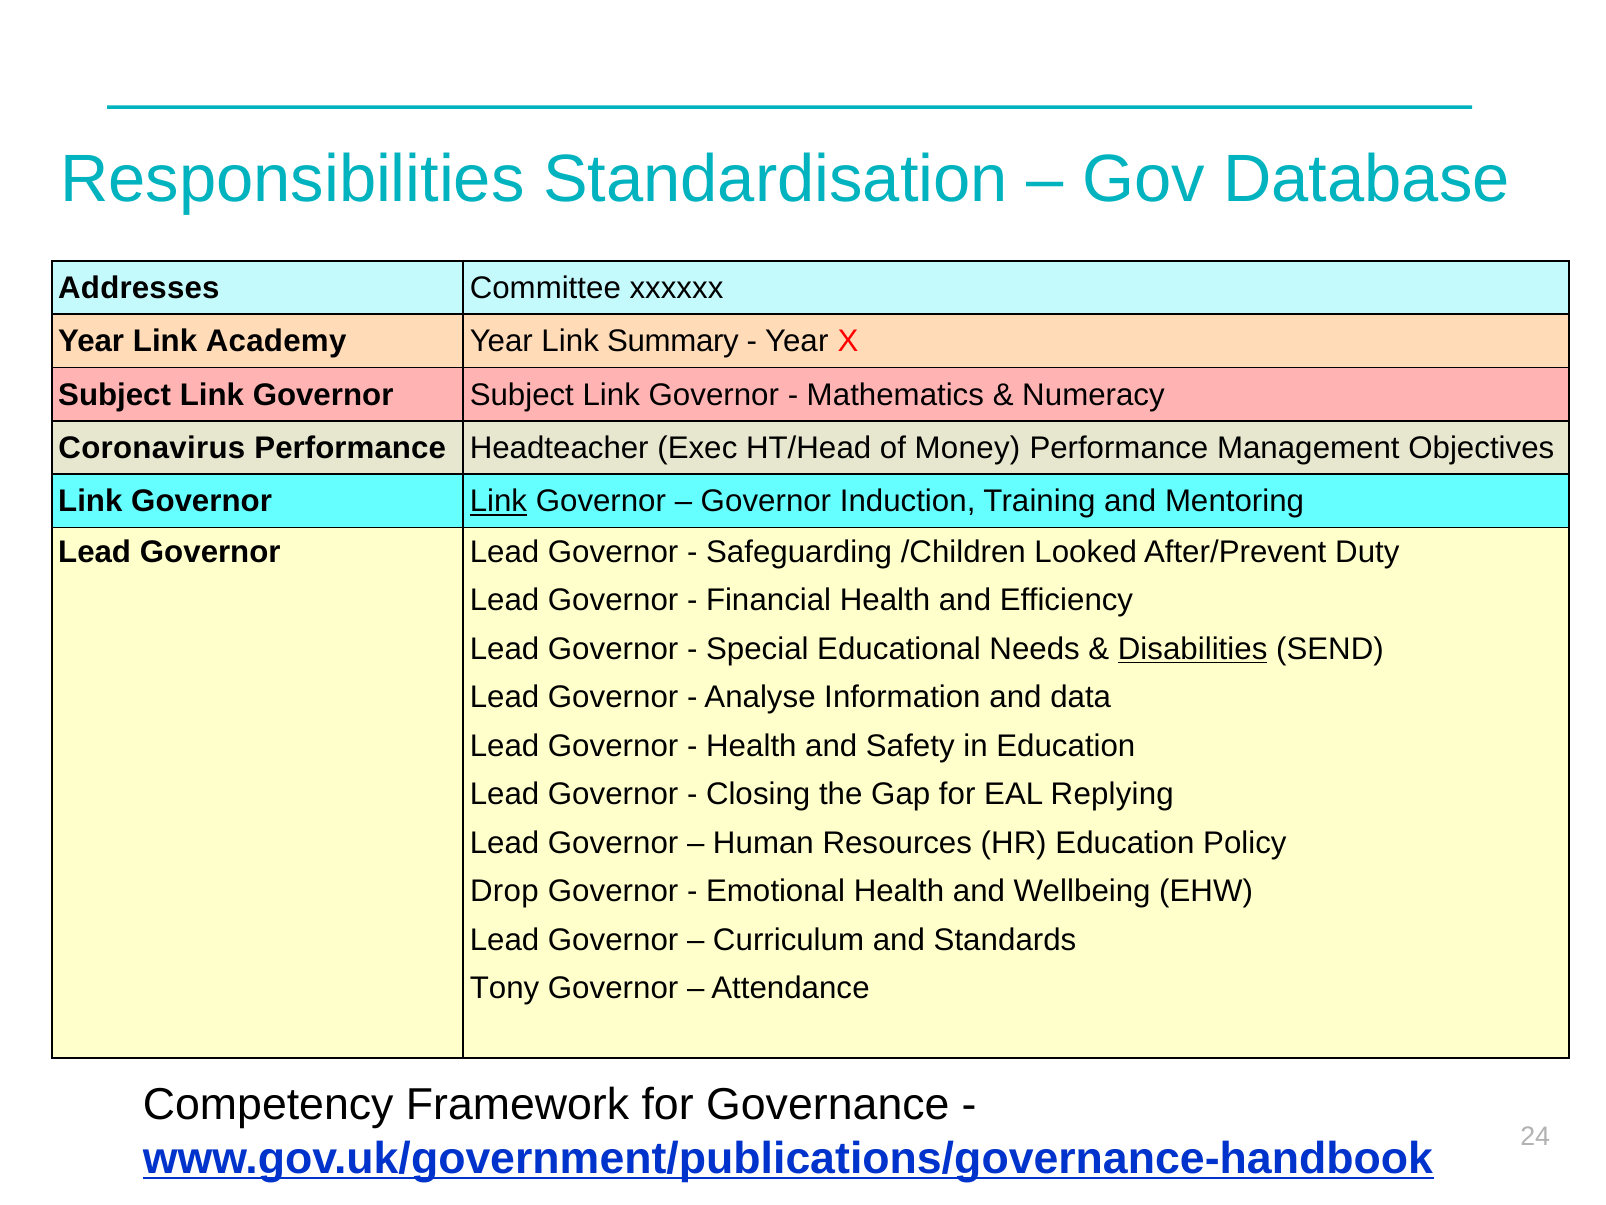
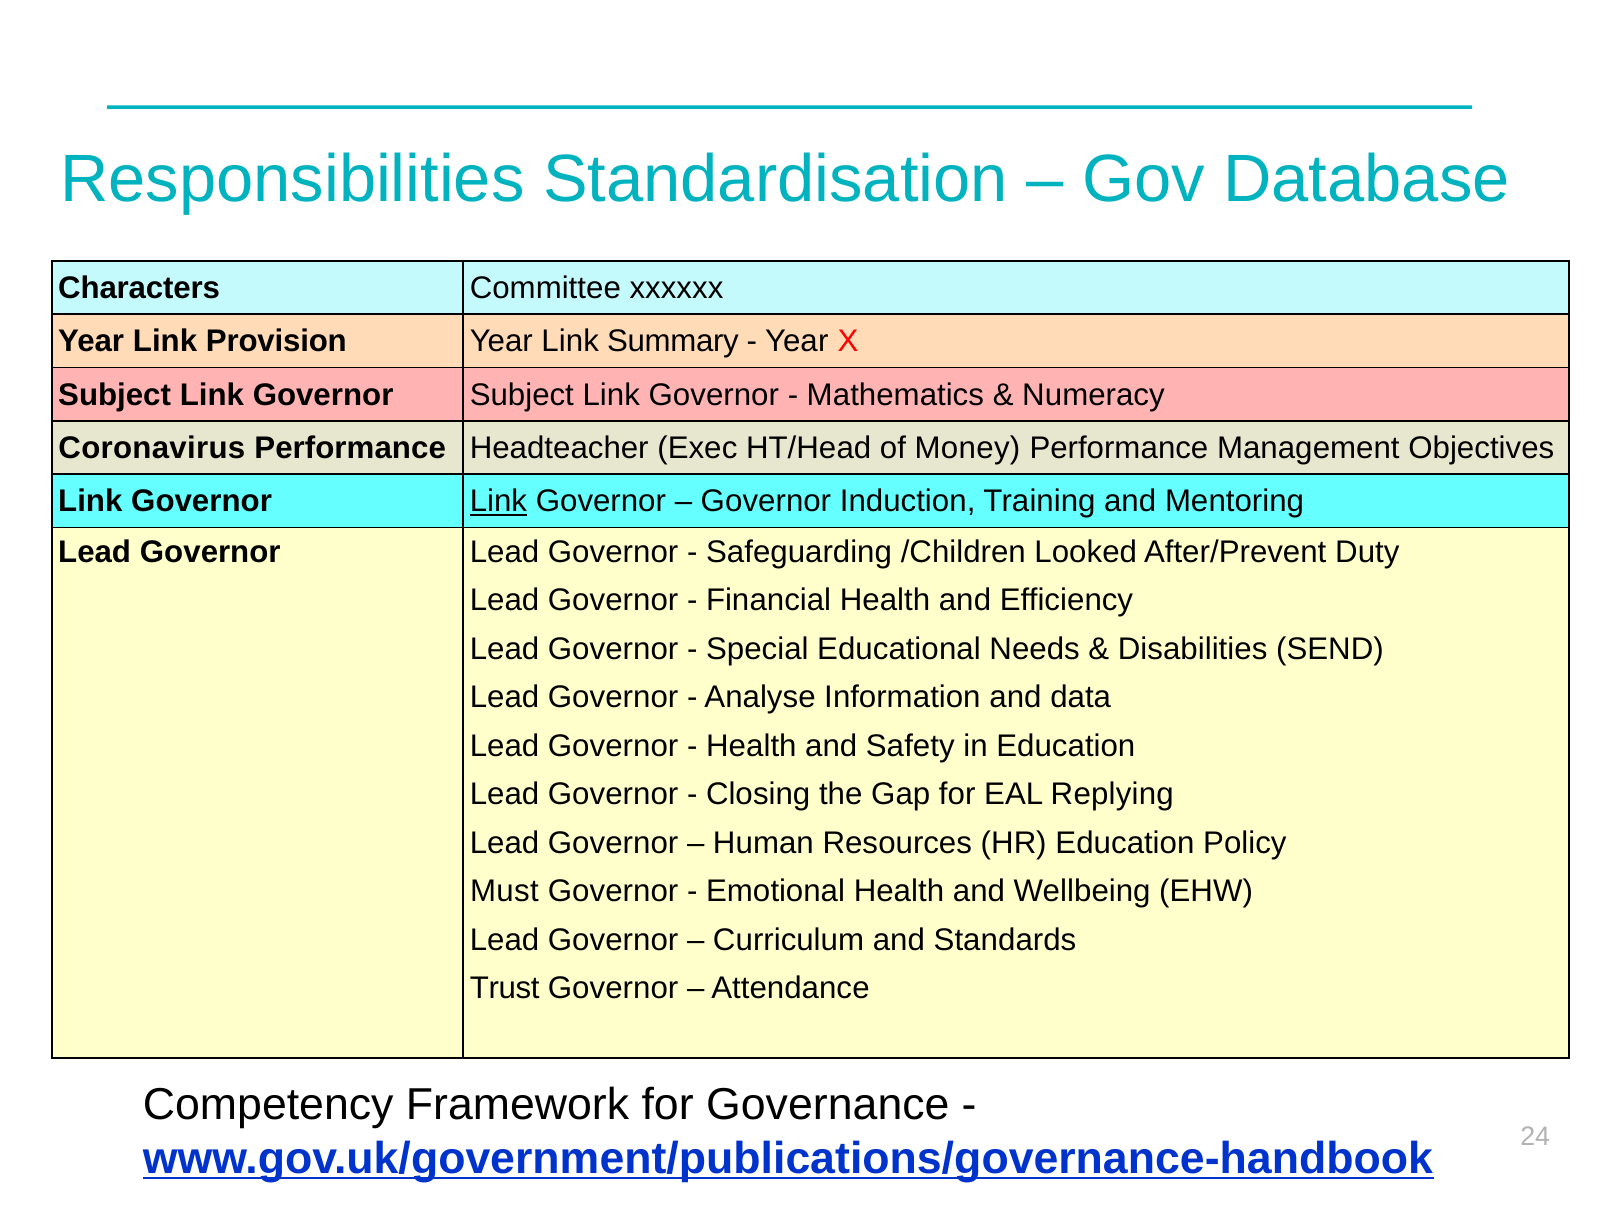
Addresses: Addresses -> Characters (139, 288)
Academy: Academy -> Provision (276, 341)
Disabilities underline: present -> none (1193, 649)
Drop: Drop -> Must (504, 891)
Tony: Tony -> Trust (505, 988)
